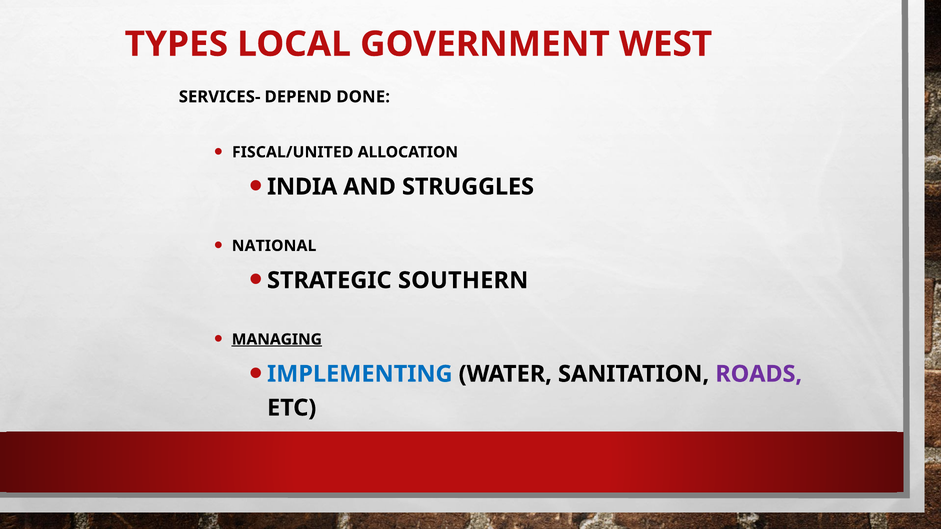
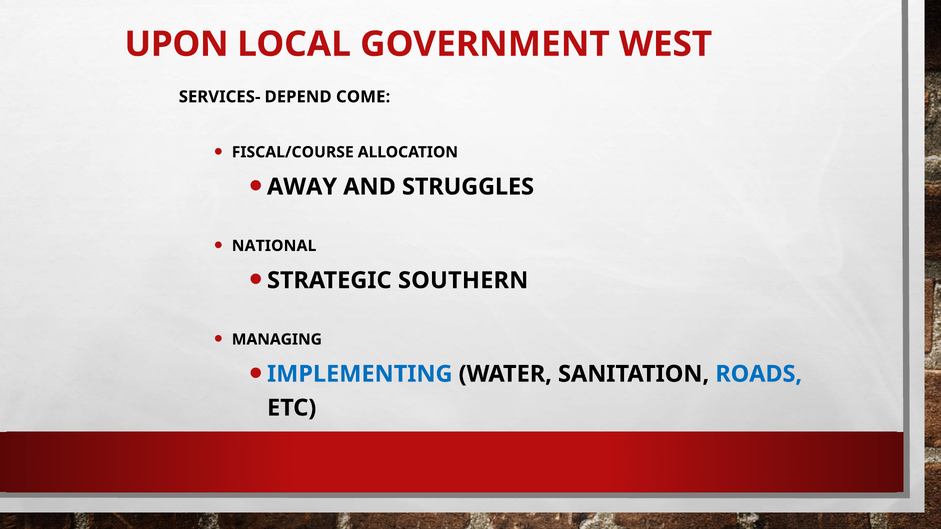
TYPES: TYPES -> UPON (177, 44)
DONE: DONE -> COME (363, 97)
FISCAL/UNITED: FISCAL/UNITED -> FISCAL/COURSE (293, 152)
INDIA: INDIA -> AWAY (302, 187)
MANAGING underline: present -> none (277, 340)
ROADS colour: purple -> blue (759, 374)
